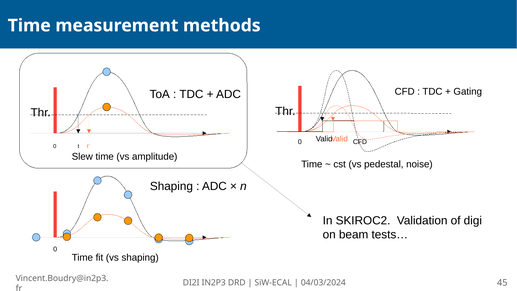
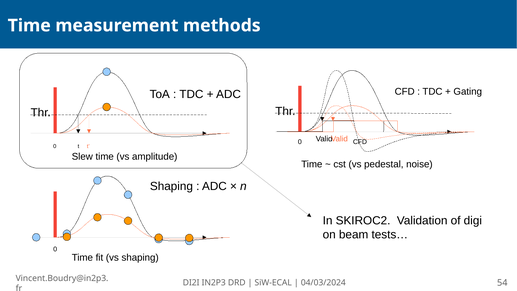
45: 45 -> 54 (502, 283)
